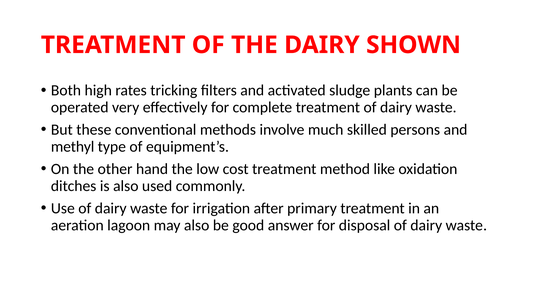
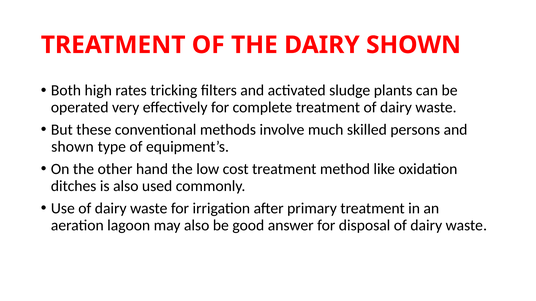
methyl: methyl -> shown (72, 147)
